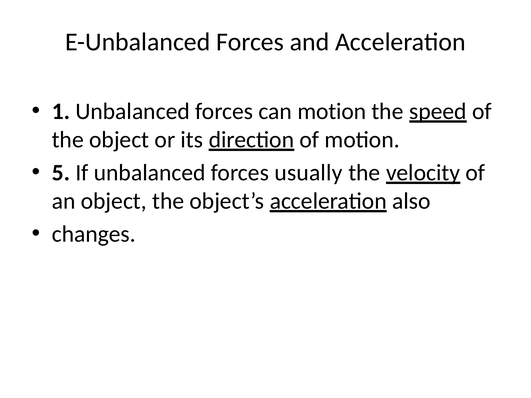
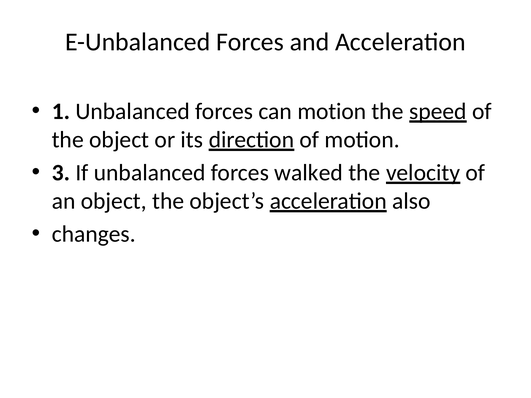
5: 5 -> 3 (61, 173)
usually: usually -> walked (309, 173)
